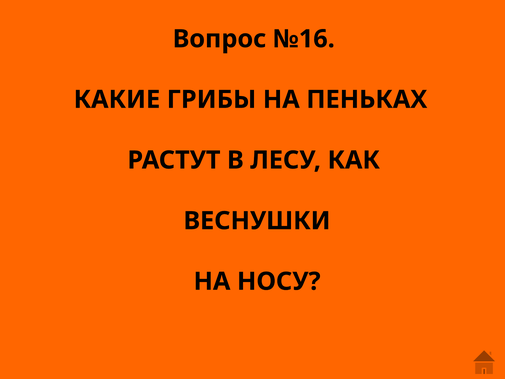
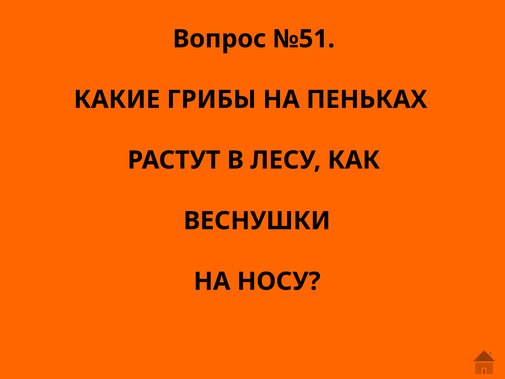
№16: №16 -> №51 (304, 39)
